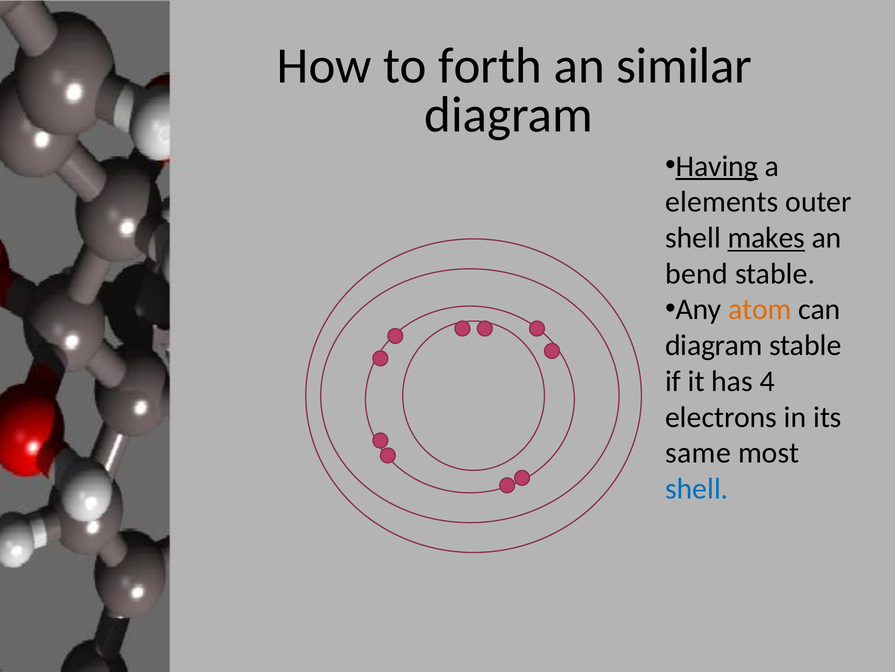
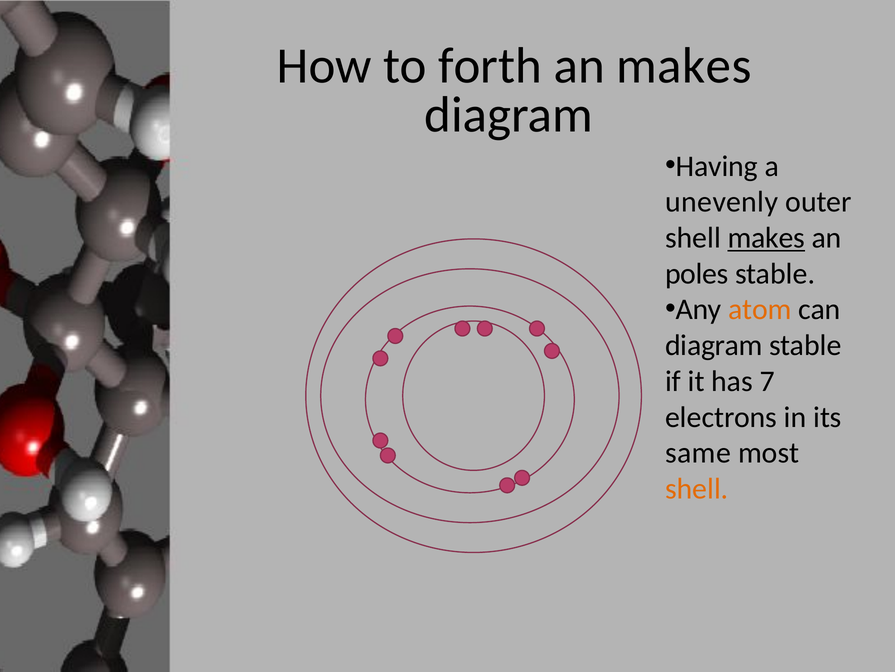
an similar: similar -> makes (684, 66)
Having underline: present -> none (717, 166)
elements: elements -> unevenly (722, 202)
bend: bend -> poles (697, 273)
4: 4 -> 7 (767, 381)
shell colour: blue -> orange (697, 488)
